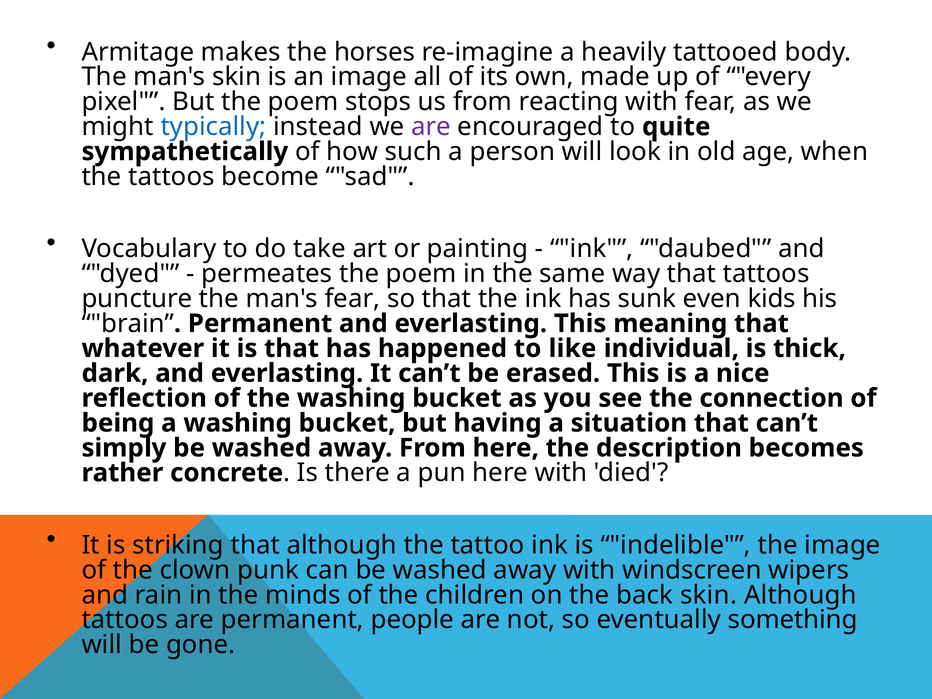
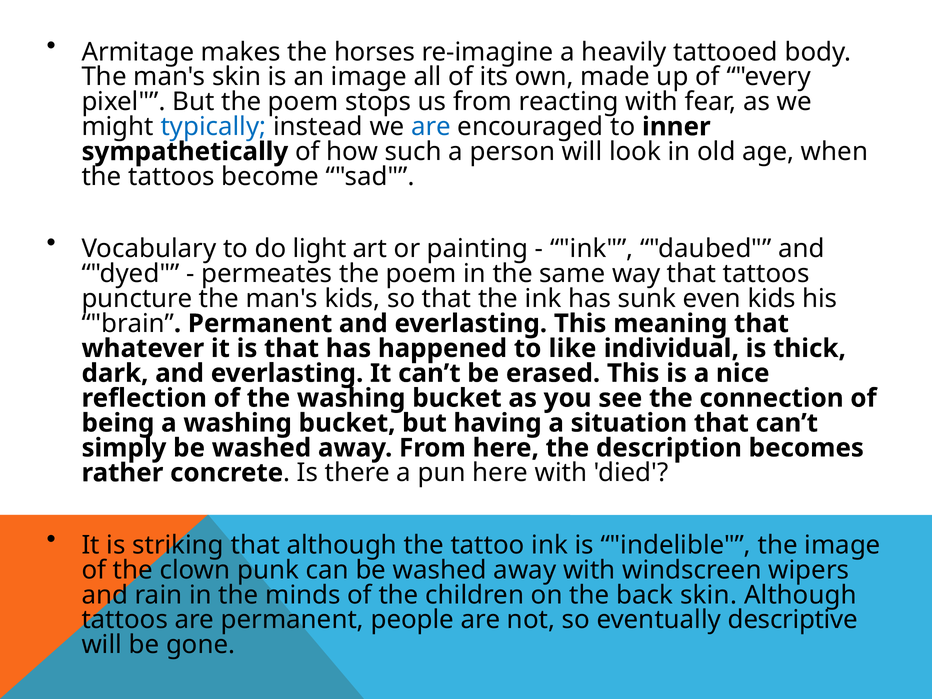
are colour: purple -> blue (431, 127)
quite: quite -> inner (676, 127)
take: take -> light (320, 249)
man's fear: fear -> kids (352, 299)
something: something -> descriptive (793, 620)
